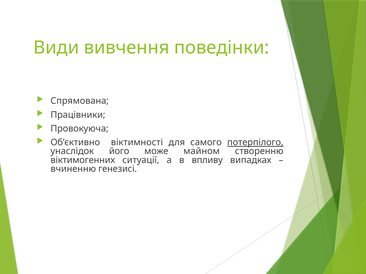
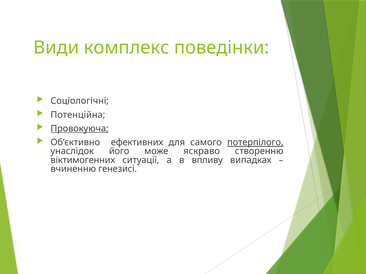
вивчення: вивчення -> комплекс (127, 48)
Спрямована: Спрямована -> Соціологічні (80, 101)
Працівники: Працівники -> Потенційна (78, 115)
Провокуюча underline: none -> present (79, 129)
віктимності: віктимності -> ефективних (137, 143)
майном: майном -> яскраво (202, 151)
